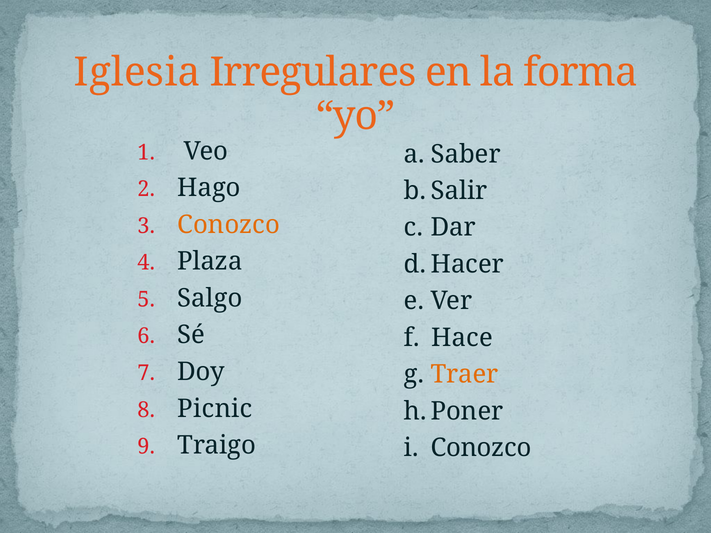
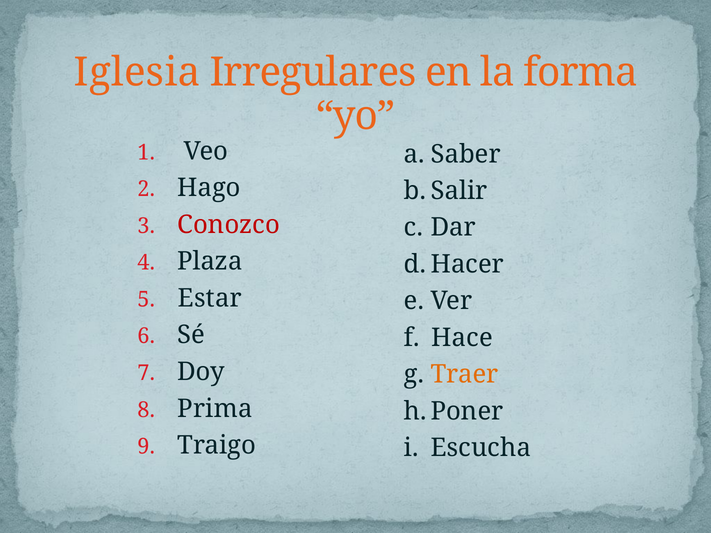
Conozco colour: orange -> red (229, 225)
Salgo: Salgo -> Estar (210, 298)
Picnic: Picnic -> Prima (215, 409)
Conozco: Conozco -> Escucha (481, 448)
